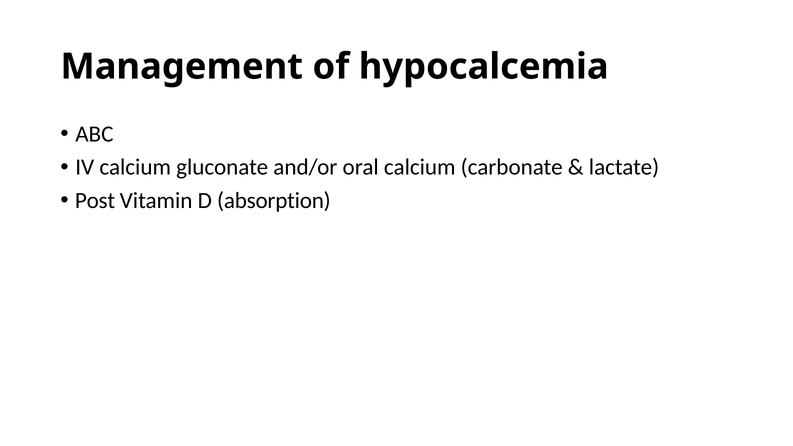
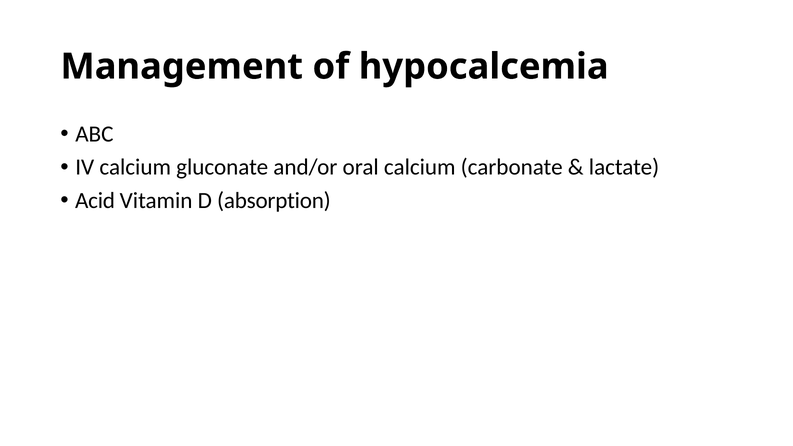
Post: Post -> Acid (95, 201)
